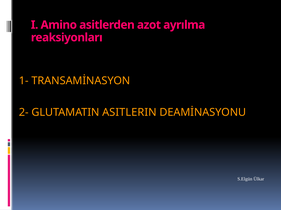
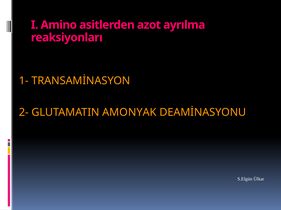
ASITLERIN: ASITLERIN -> AMONYAK (129, 113)
